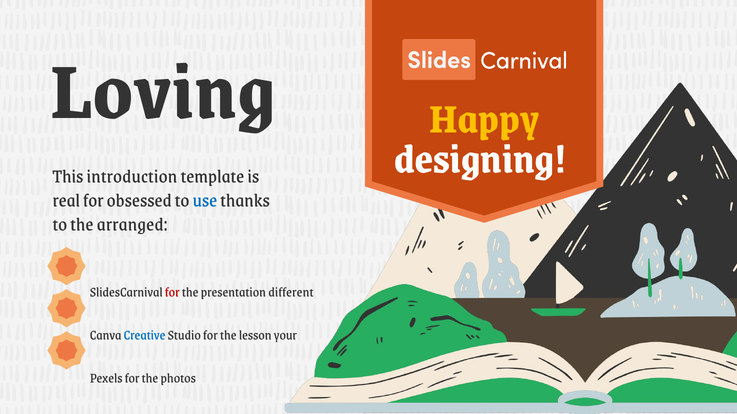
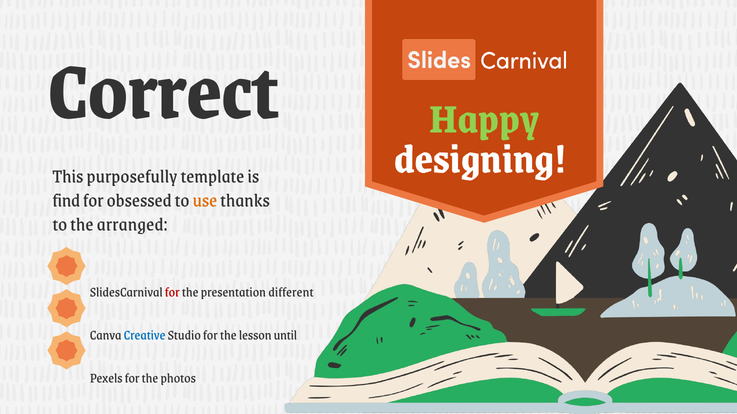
Loving: Loving -> Correct (164, 91)
Happy colour: yellow -> light green (484, 119)
introduction: introduction -> purposefully (132, 177)
real: real -> find (66, 201)
use colour: blue -> orange (205, 201)
your: your -> until (285, 336)
